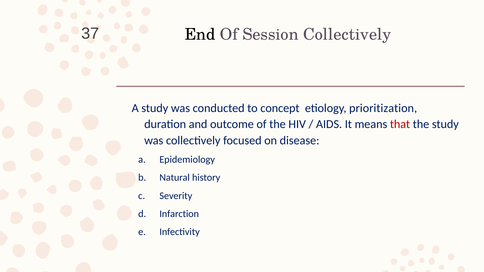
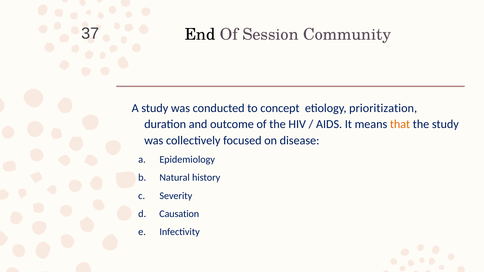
Session Collectively: Collectively -> Community (347, 34)
that colour: red -> orange (400, 124)
Infarction: Infarction -> Causation (179, 214)
